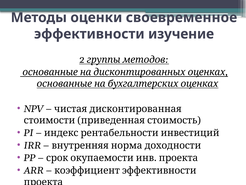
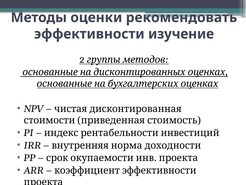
своевременное: своевременное -> рекомендовать (181, 18)
